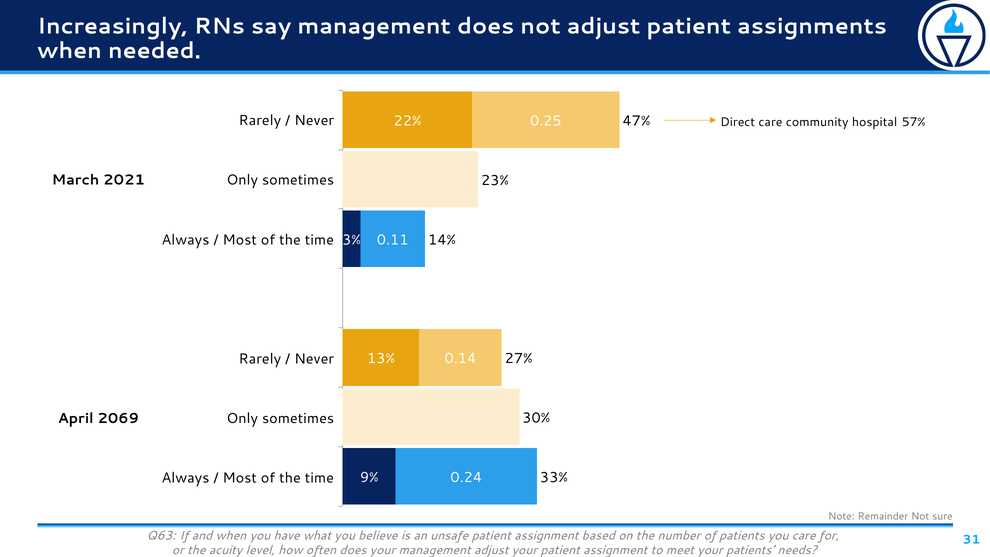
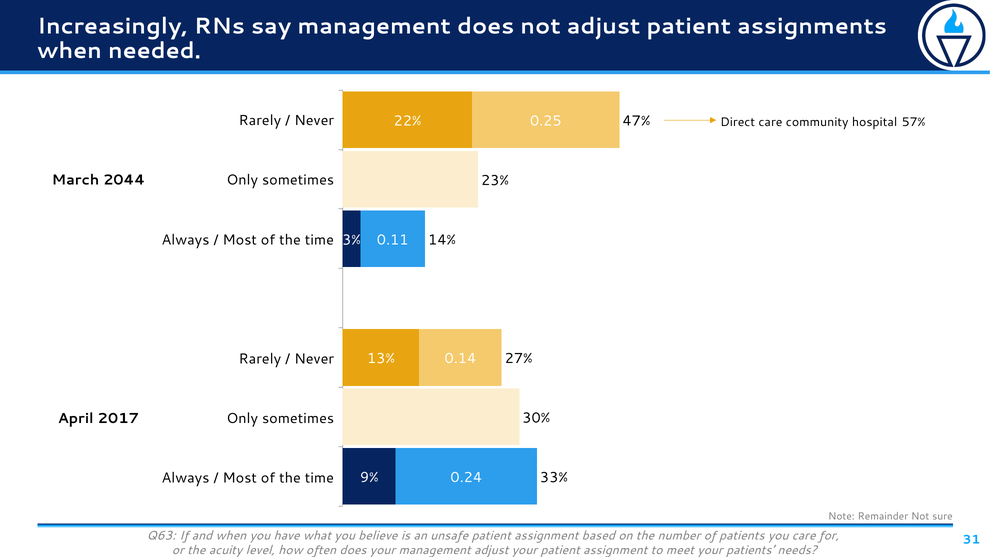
2021: 2021 -> 2044 (124, 180)
2069: 2069 -> 2017 (118, 418)
